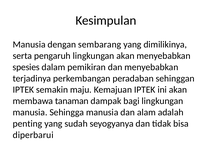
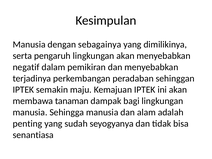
sembarang: sembarang -> sebagainya (100, 44)
spesies: spesies -> negatif (26, 67)
diperbarui: diperbarui -> senantiasa (33, 135)
